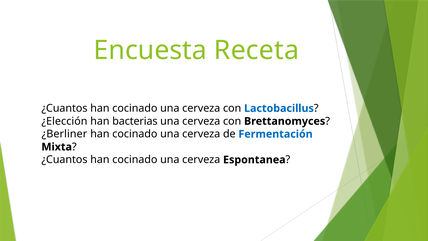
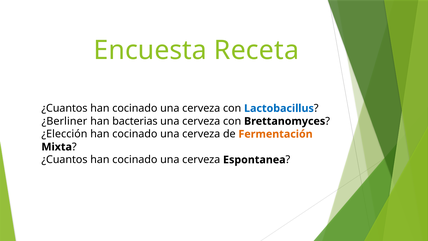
¿Elección: ¿Elección -> ¿Berliner (64, 121)
¿Berliner: ¿Berliner -> ¿Elección (64, 134)
Fermentación colour: blue -> orange (276, 134)
